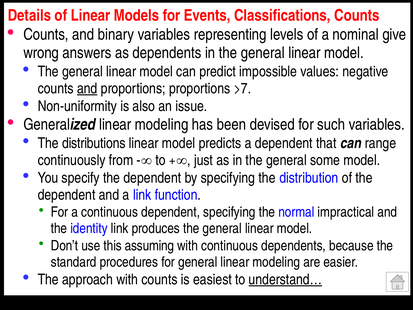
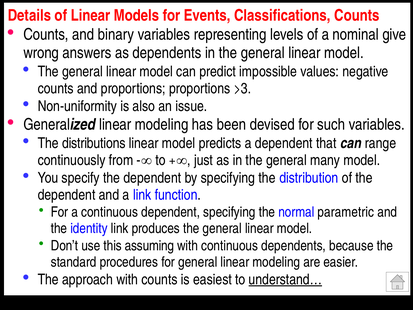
and underline: present -> none (87, 88)
>7: >7 -> >3 (242, 88)
some: some -> many (325, 160)
impractical: impractical -> parametric (346, 212)
